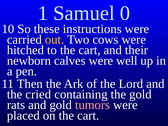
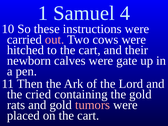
0: 0 -> 4 (125, 13)
out colour: yellow -> pink (55, 40)
well: well -> gate (127, 61)
